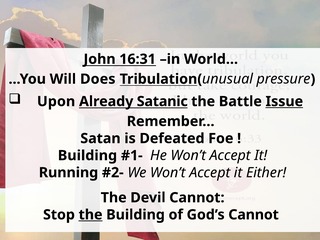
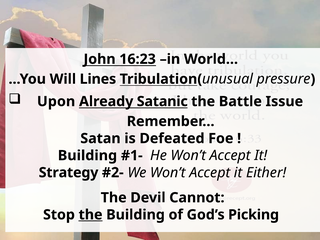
16:31: 16:31 -> 16:23 (138, 59)
Does: Does -> Lines (98, 79)
Issue underline: present -> none (284, 101)
Running: Running -> Strategy (69, 173)
God’s Cannot: Cannot -> Picking (254, 215)
